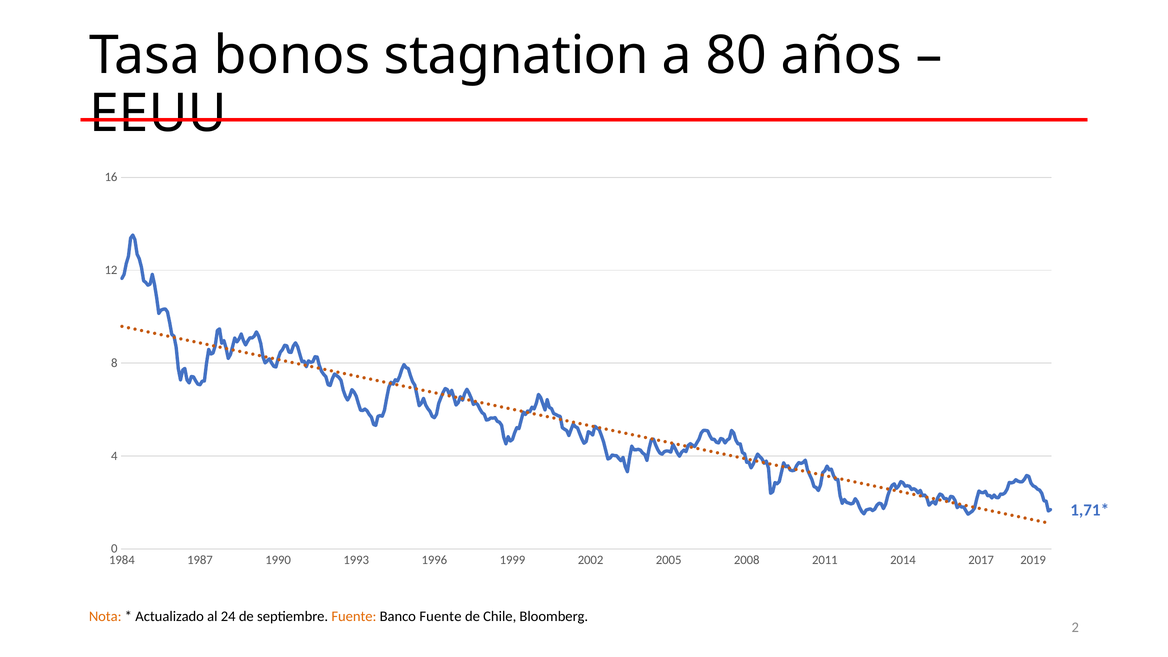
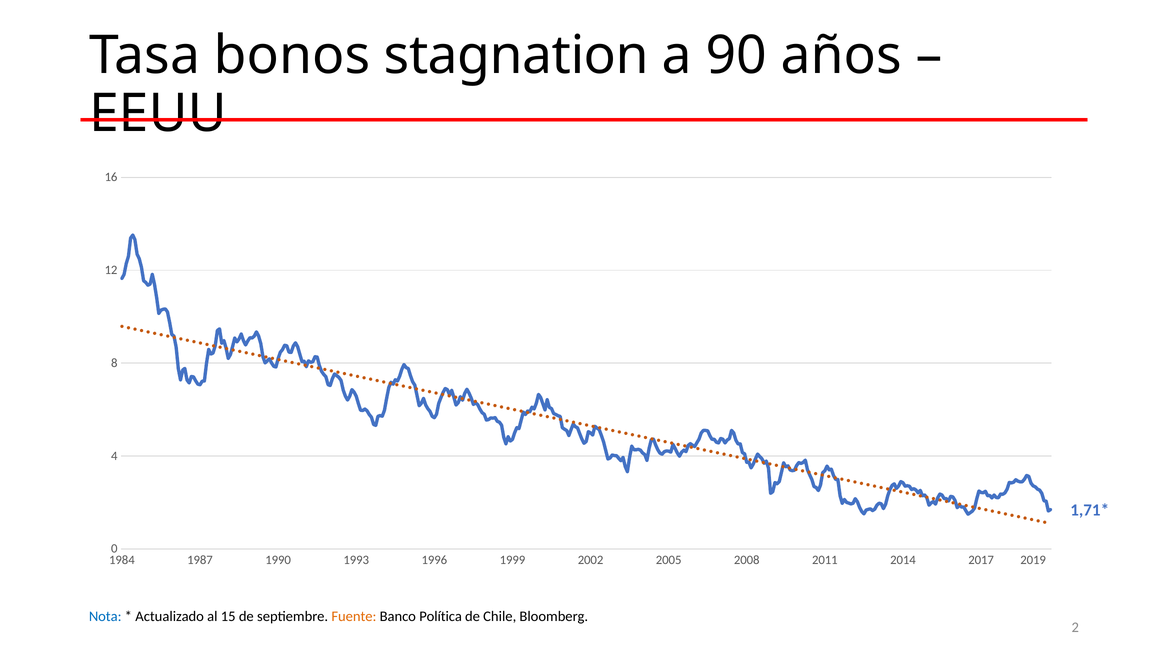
80: 80 -> 90 (736, 56)
Nota colour: orange -> blue (105, 616)
24: 24 -> 15 (228, 616)
Banco Fuente: Fuente -> Política (441, 616)
